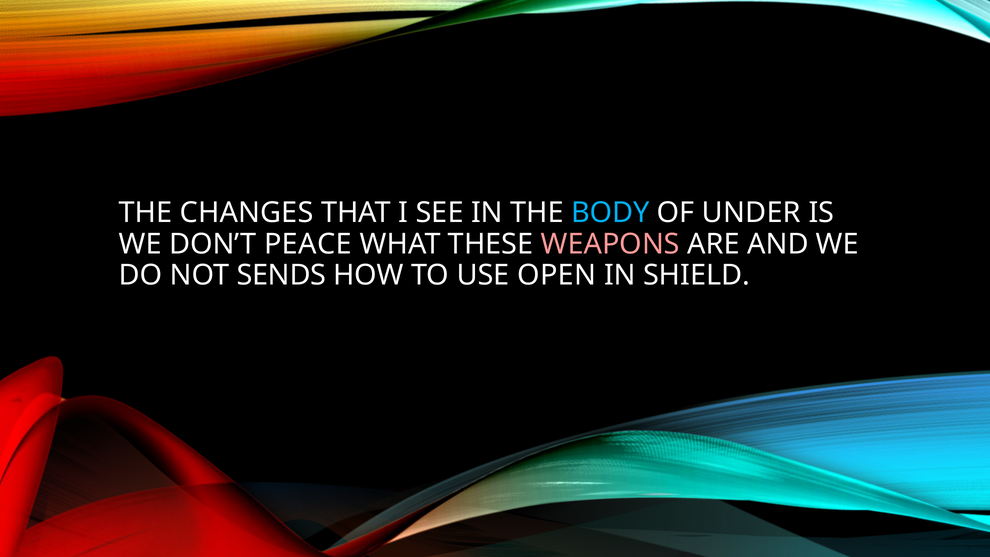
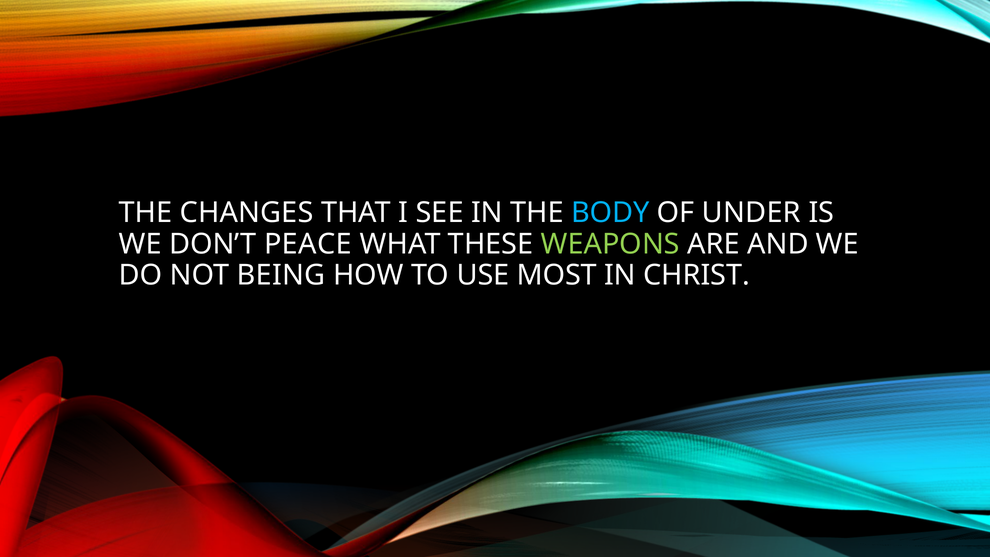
WEAPONS colour: pink -> light green (610, 244)
SENDS: SENDS -> BEING (281, 275)
OPEN: OPEN -> MOST (557, 275)
SHIELD: SHIELD -> CHRIST (696, 275)
